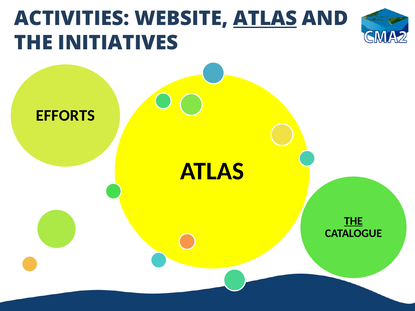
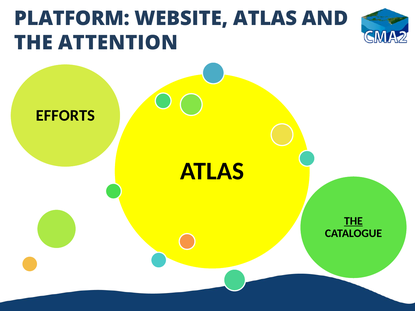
ACTIVITIES: ACTIVITIES -> PLATFORM (72, 19)
ATLAS underline: present -> none (265, 19)
INITIATIVES: INITIATIVES -> ATTENTION (118, 43)
